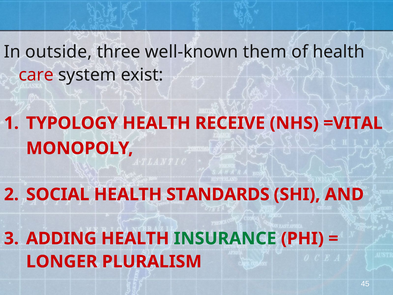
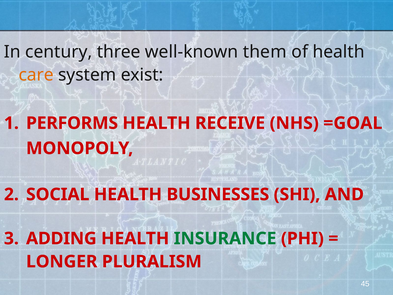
outside: outside -> century (59, 52)
care colour: red -> orange (36, 75)
TYPOLOGY: TYPOLOGY -> PERFORMS (72, 123)
=VITAL: =VITAL -> =GOAL (353, 123)
STANDARDS: STANDARDS -> BUSINESSES (218, 194)
